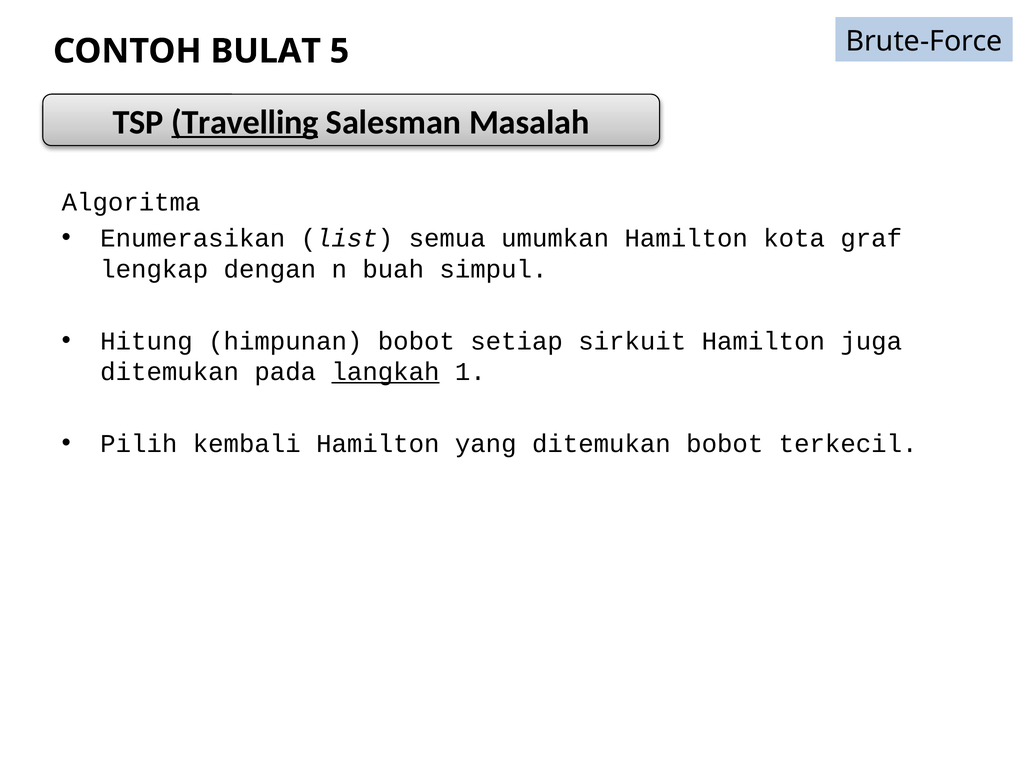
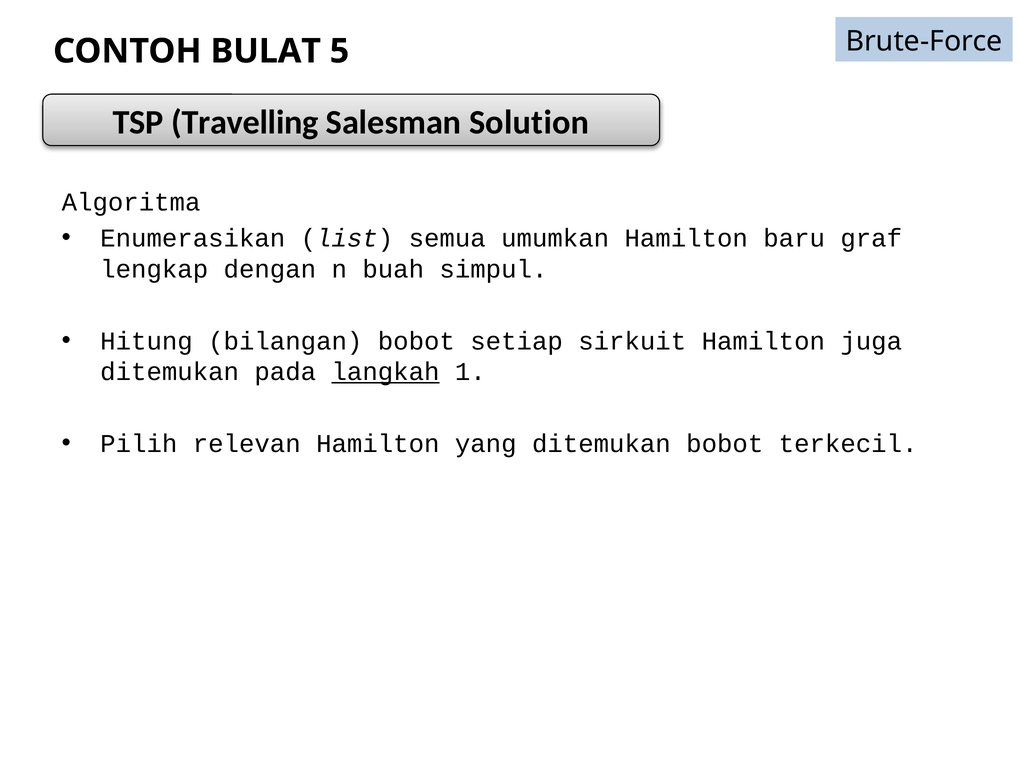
Travelling underline: present -> none (245, 122)
Masalah: Masalah -> Solution (529, 122)
kota: kota -> baru (794, 238)
himpunan: himpunan -> bilangan (285, 341)
kembali: kembali -> relevan (247, 444)
